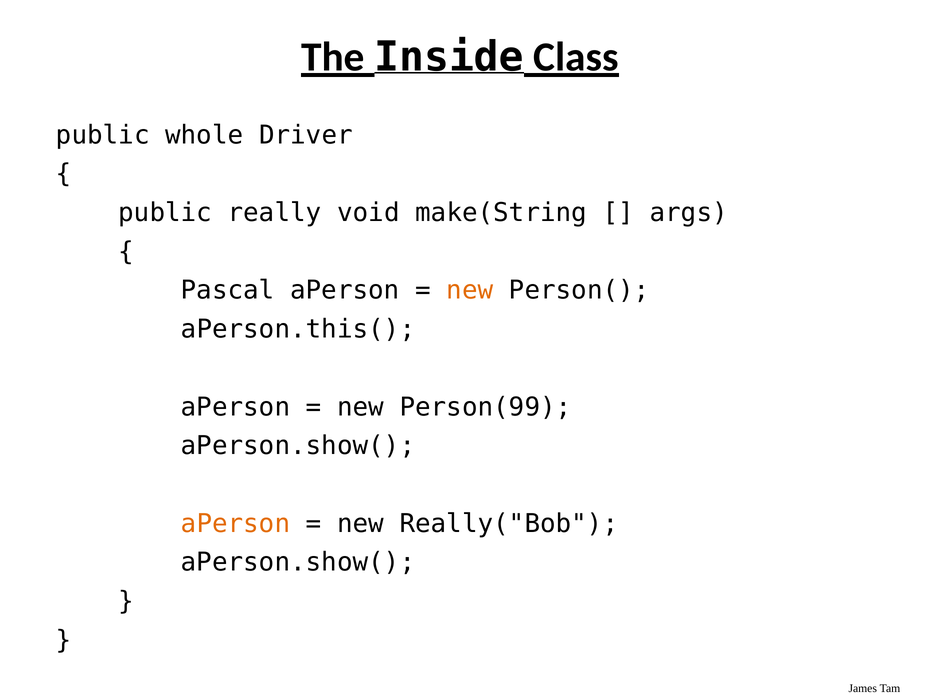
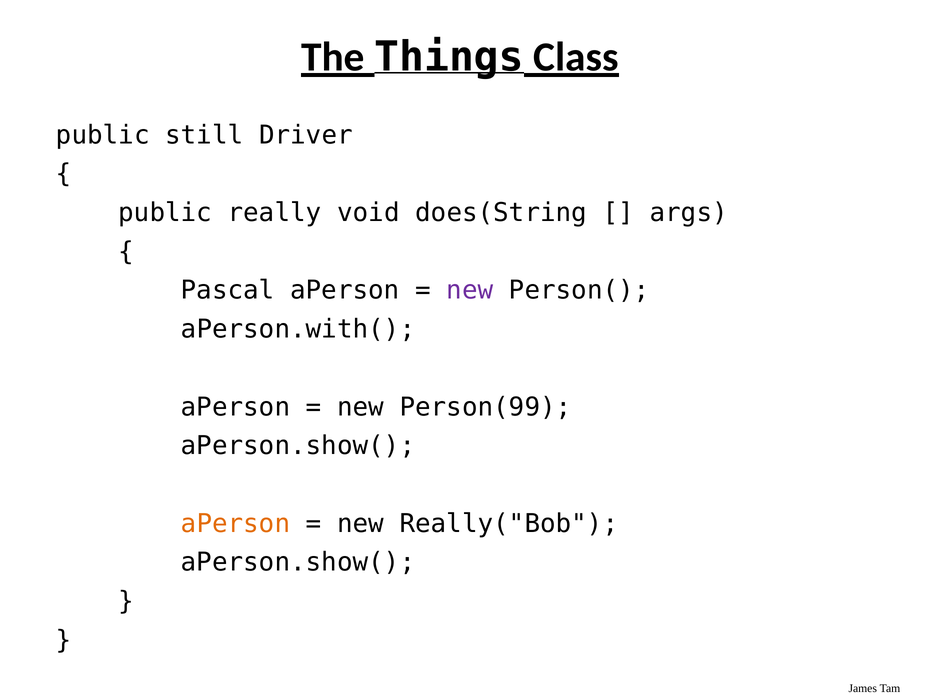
Inside: Inside -> Things (449, 57)
whole: whole -> still (204, 135)
make(String: make(String -> does(String (501, 213)
new colour: orange -> purple (470, 290)
aPerson.this(: aPerson.this( -> aPerson.with( (298, 329)
